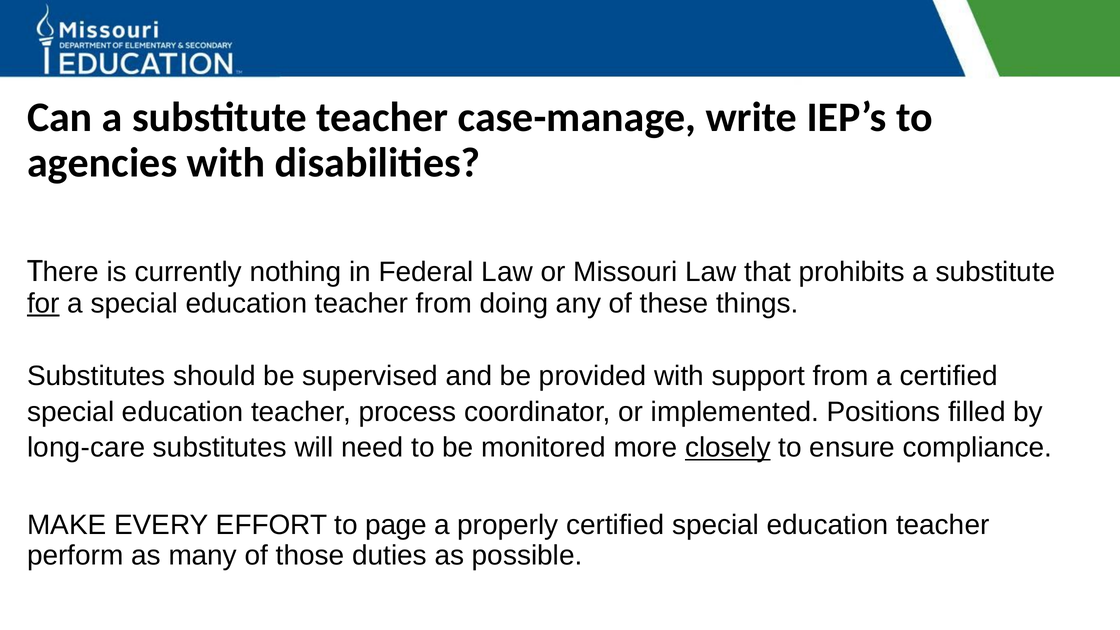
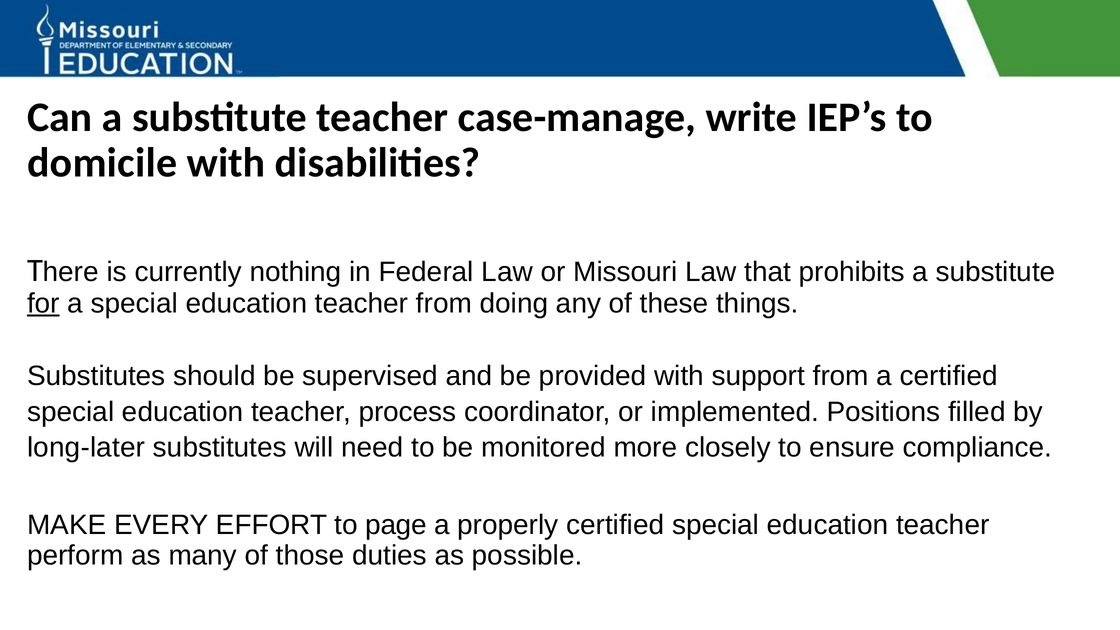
agencies: agencies -> domicile (102, 163)
long-care: long-care -> long-later (86, 448)
closely underline: present -> none (728, 448)
